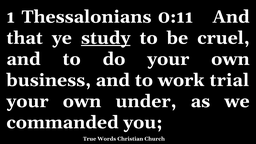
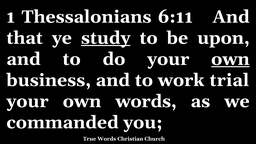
0:11: 0:11 -> 6:11 (175, 17)
cruel: cruel -> upon (223, 38)
own underline: none -> present (230, 59)
own under: under -> words (146, 101)
